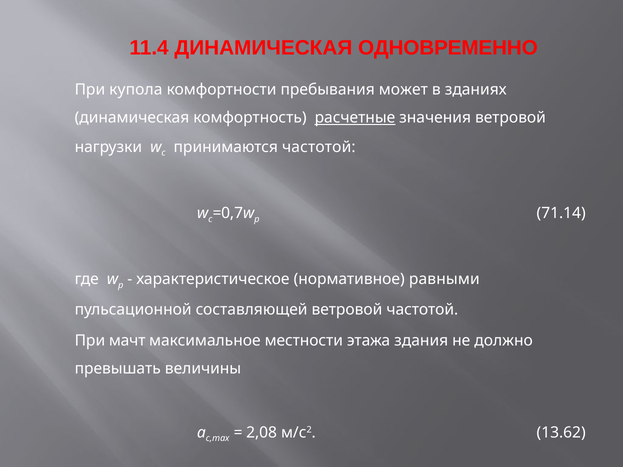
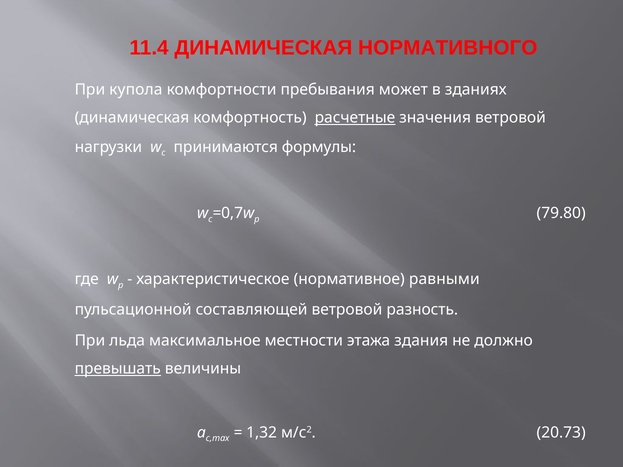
ОДНОВРЕМЕННО: ОДНОВРЕМЕННО -> НОРМАТИВНОГО (448, 48)
принимаются частотой: частотой -> формулы (319, 147)
71.14: 71.14 -> 79.80 (561, 213)
ветровой частотой: частотой -> разность (422, 310)
мачт: мачт -> льда (127, 341)
превышать underline: none -> present (118, 369)
2,08: 2,08 -> 1,32 (262, 433)
13.62: 13.62 -> 20.73 (561, 433)
